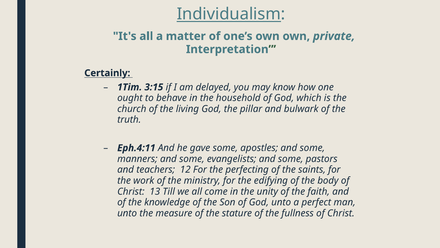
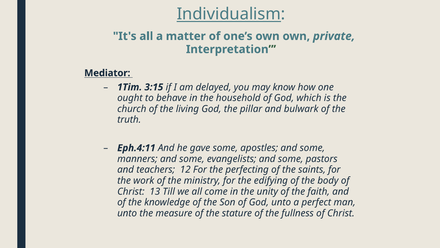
Certainly: Certainly -> Mediator (107, 73)
